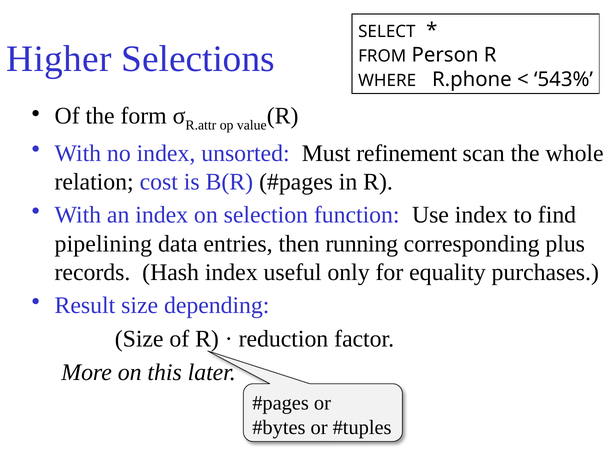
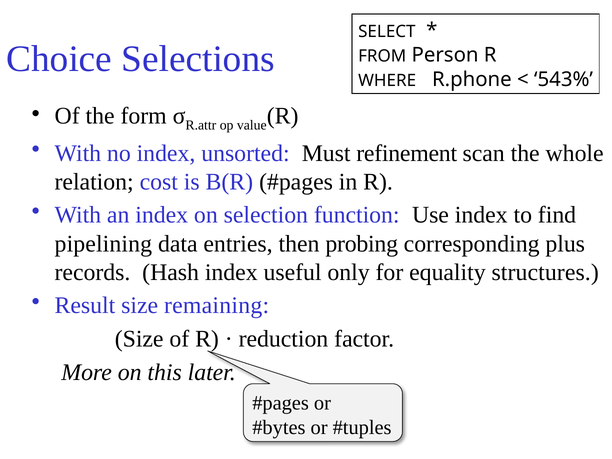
Higher: Higher -> Choice (59, 59)
running: running -> probing (362, 244)
purchases: purchases -> structures (545, 272)
depending: depending -> remaining (217, 306)
